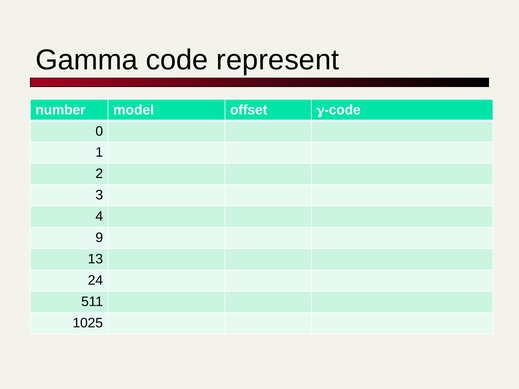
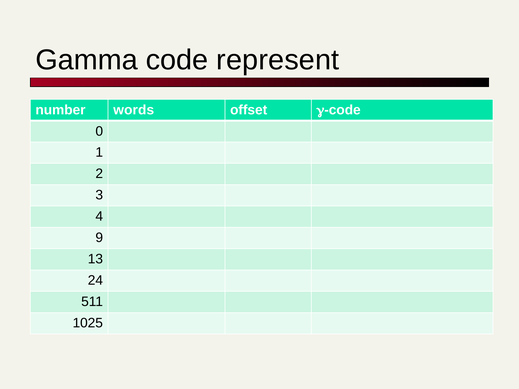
model: model -> words (134, 110)
